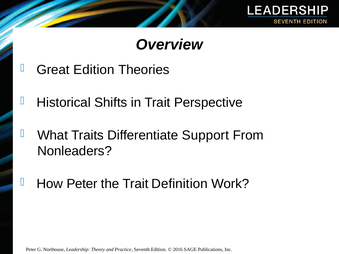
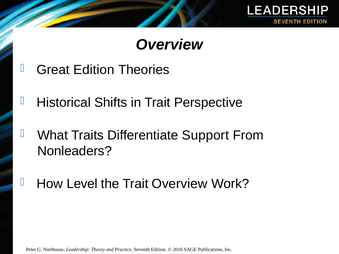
How Peter: Peter -> Level (82, 184)
Trait Definition: Definition -> Overview (180, 184)
